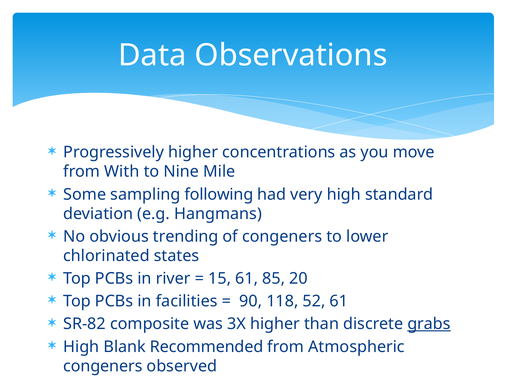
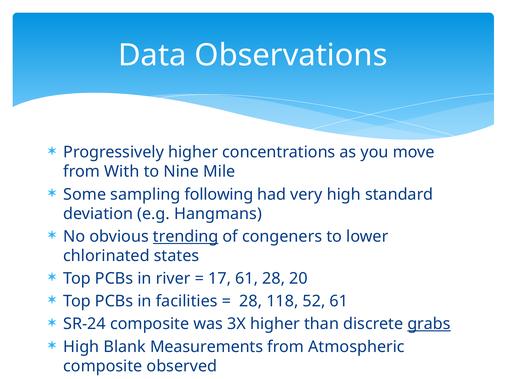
trending underline: none -> present (186, 237)
15: 15 -> 17 (220, 279)
61 85: 85 -> 28 (274, 279)
90: 90 -> 28 (251, 302)
SR-82: SR-82 -> SR-24 (85, 324)
Recommended: Recommended -> Measurements (207, 347)
congeners: congeners -> composite (103, 367)
